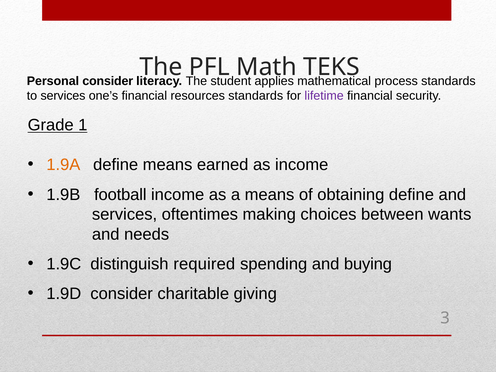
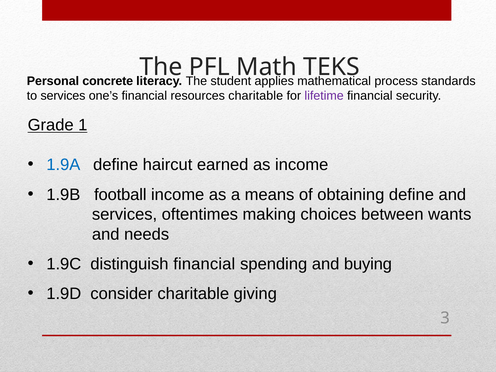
Personal consider: consider -> concrete (108, 81)
resources standards: standards -> charitable (256, 96)
1.9A colour: orange -> blue (63, 165)
define means: means -> haircut (168, 165)
distinguish required: required -> financial (204, 264)
